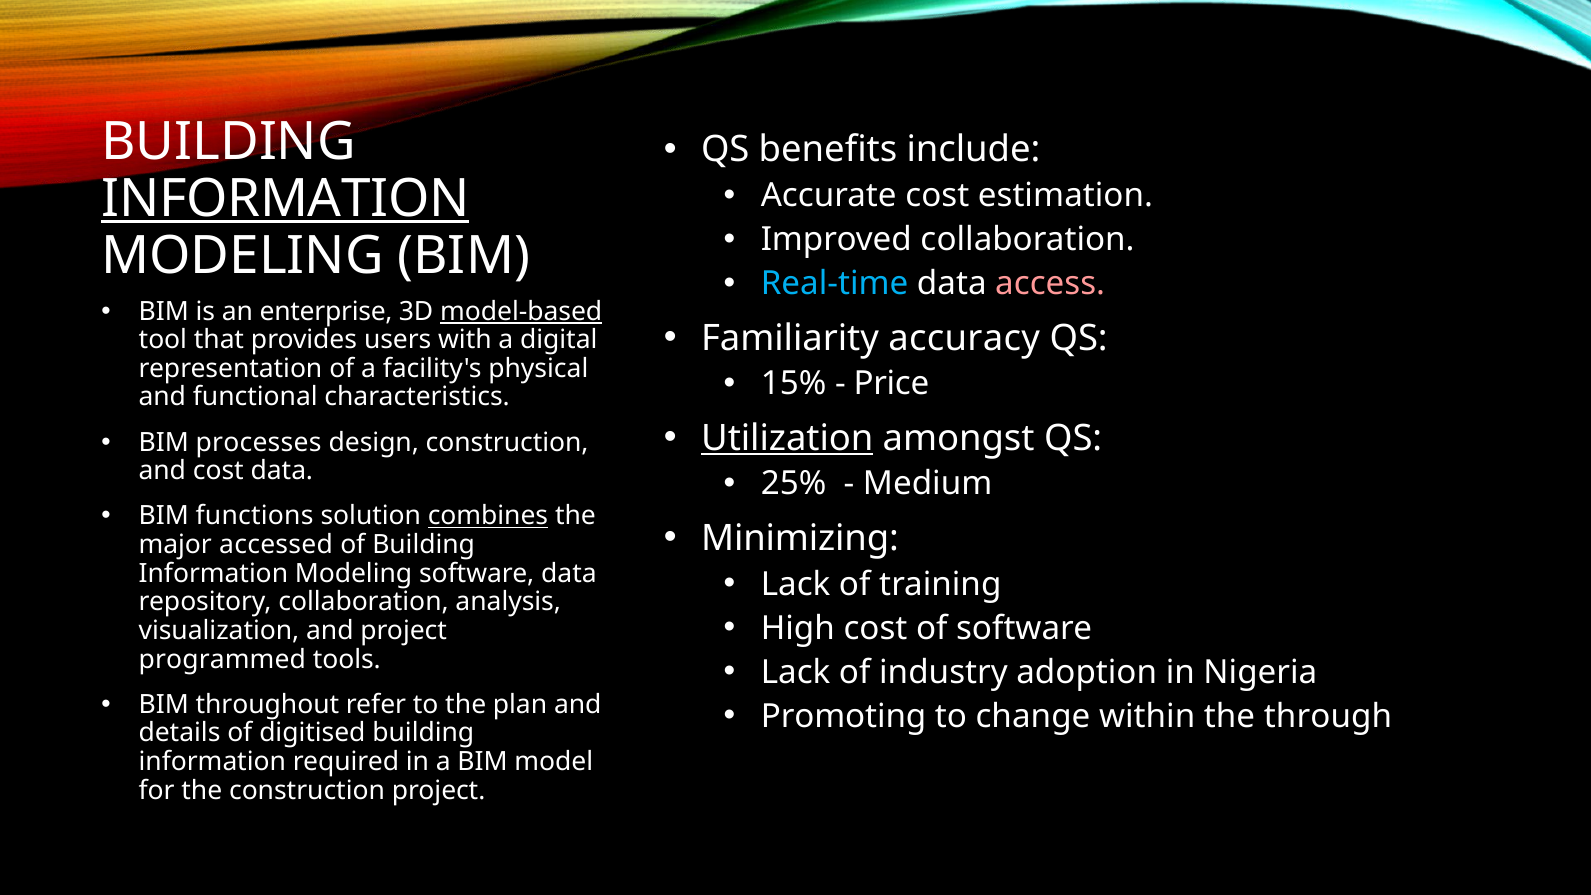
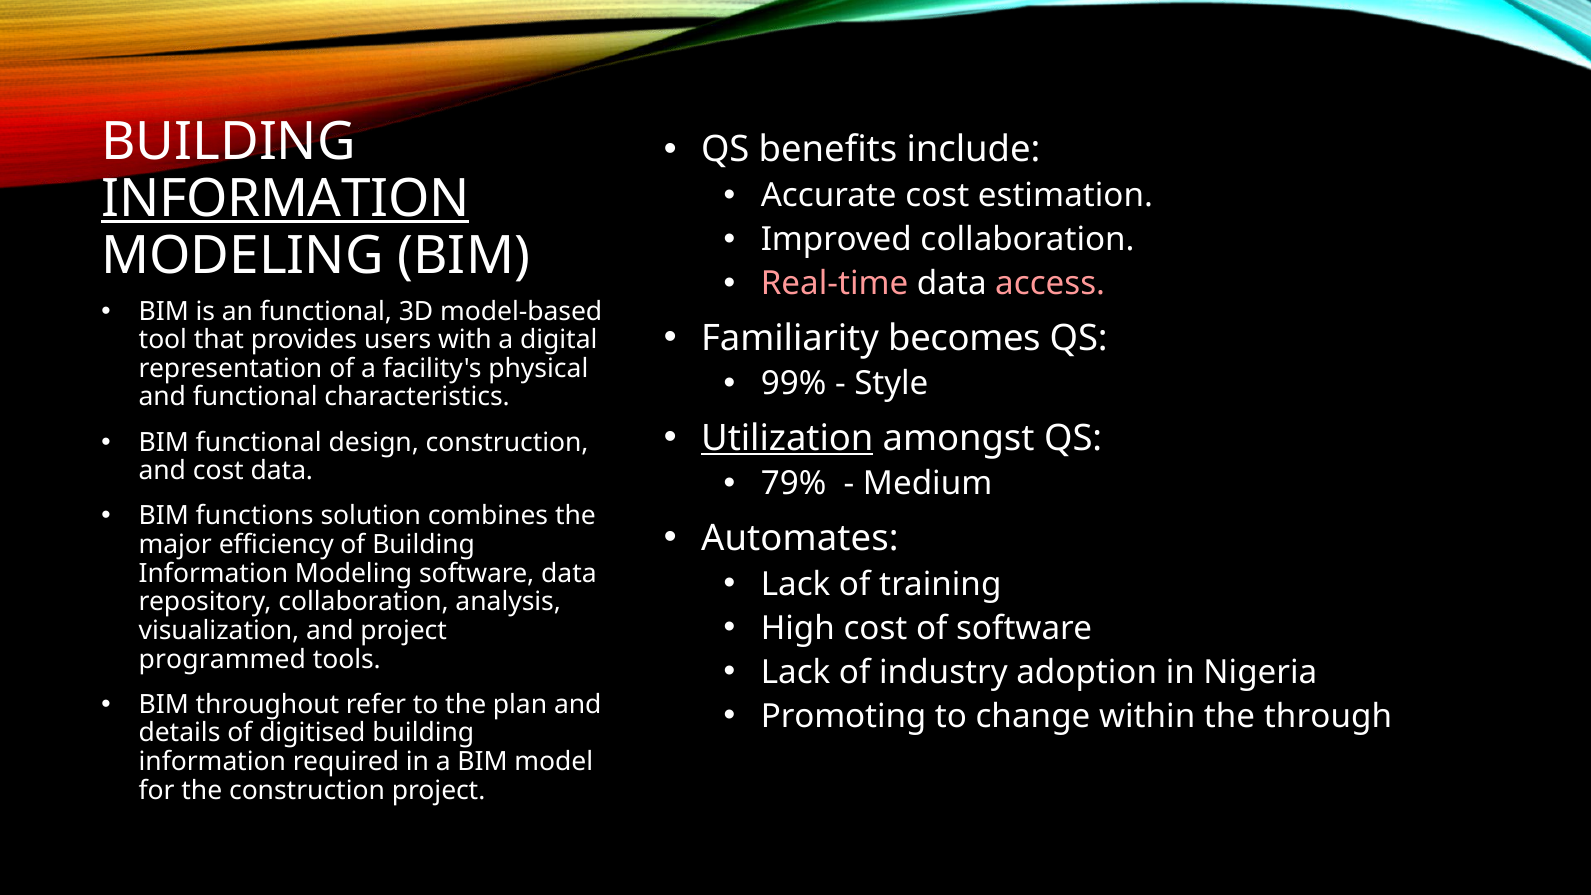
Real-time colour: light blue -> pink (835, 284)
an enterprise: enterprise -> functional (326, 311)
model-based underline: present -> none (521, 311)
accuracy: accuracy -> becomes (964, 338)
15%: 15% -> 99% (794, 384)
Price: Price -> Style (891, 384)
BIM processes: processes -> functional (259, 442)
25%: 25% -> 79% (794, 484)
combines underline: present -> none (488, 516)
Minimizing: Minimizing -> Automates (800, 538)
accessed: accessed -> efficiency (276, 545)
